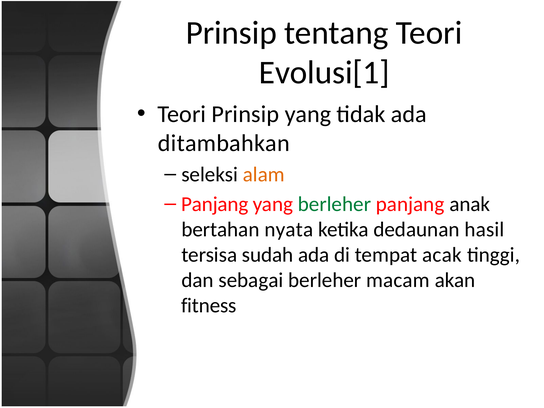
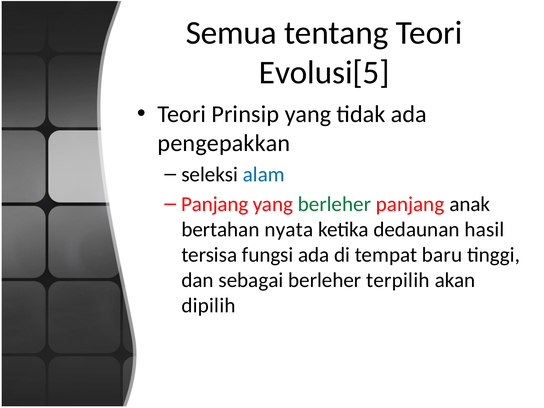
Prinsip: Prinsip -> Semua (231, 33)
Evolusi[1: Evolusi[1 -> Evolusi[5 (324, 73)
ditambahkan: ditambahkan -> pengepakkan (224, 143)
alam colour: orange -> blue (264, 174)
sudah: sudah -> fungsi (268, 255)
acak: acak -> baru (442, 255)
macam: macam -> terpilih (398, 280)
fitness: fitness -> dipilih (209, 306)
